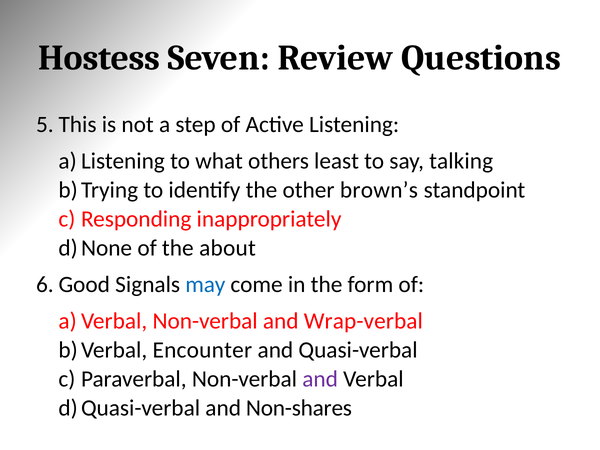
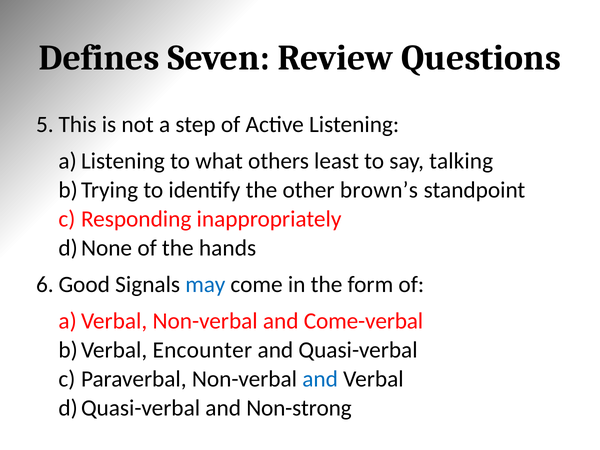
Hostess: Hostess -> Defines (99, 58)
about: about -> hands (228, 248)
Wrap-verbal: Wrap-verbal -> Come-verbal (363, 321)
and colour: purple -> blue (320, 379)
Non-shares: Non-shares -> Non-strong (299, 408)
